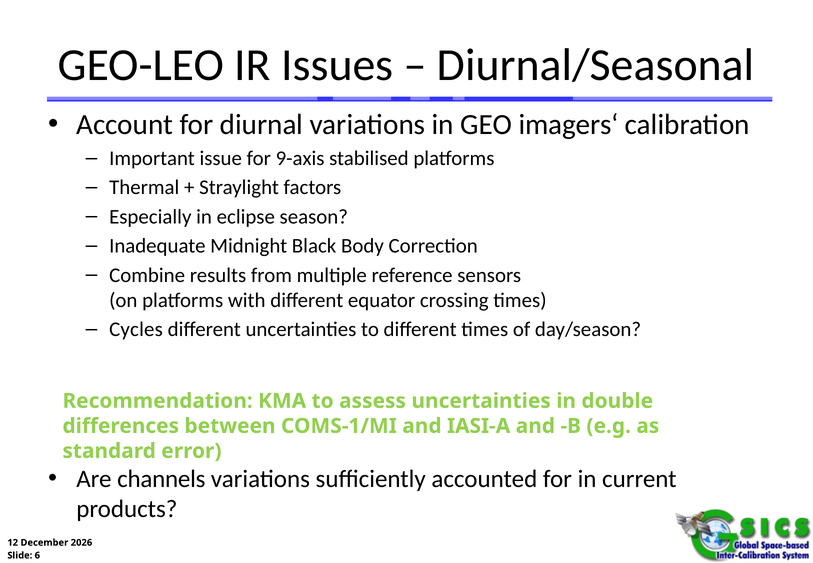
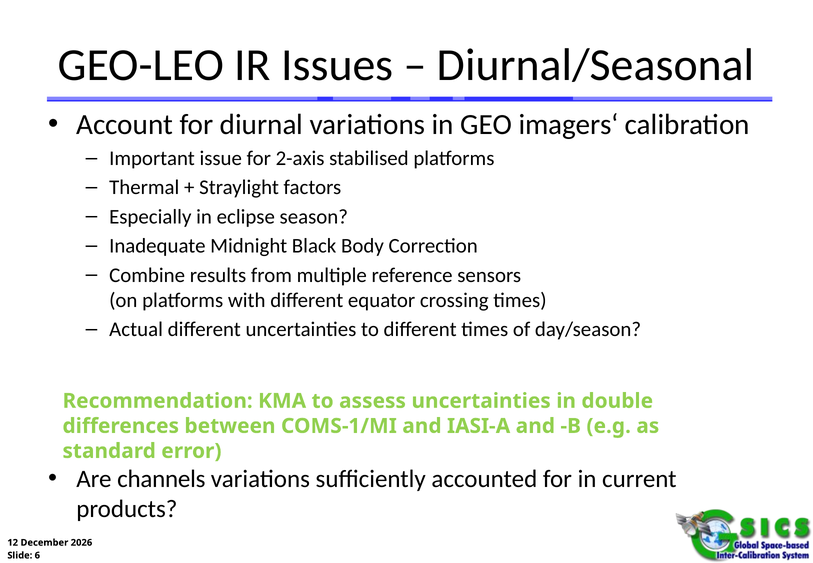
9-axis: 9-axis -> 2-axis (300, 158)
Cycles: Cycles -> Actual (136, 329)
